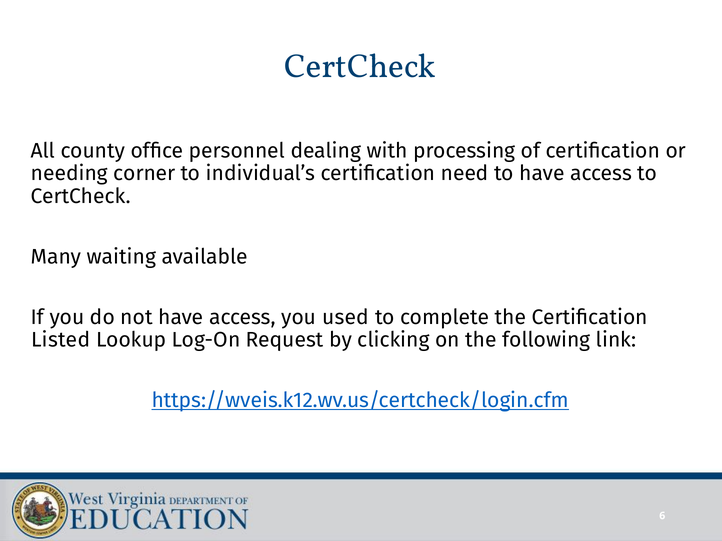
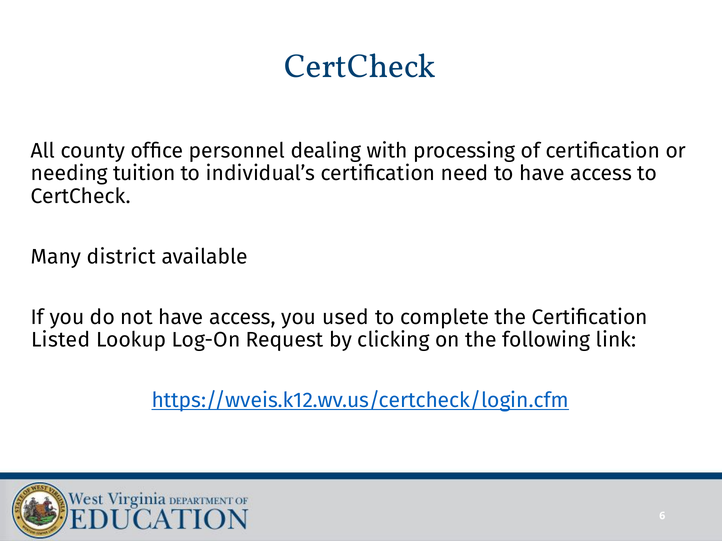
corner: corner -> tuition (144, 174)
waiting: waiting -> district (121, 257)
